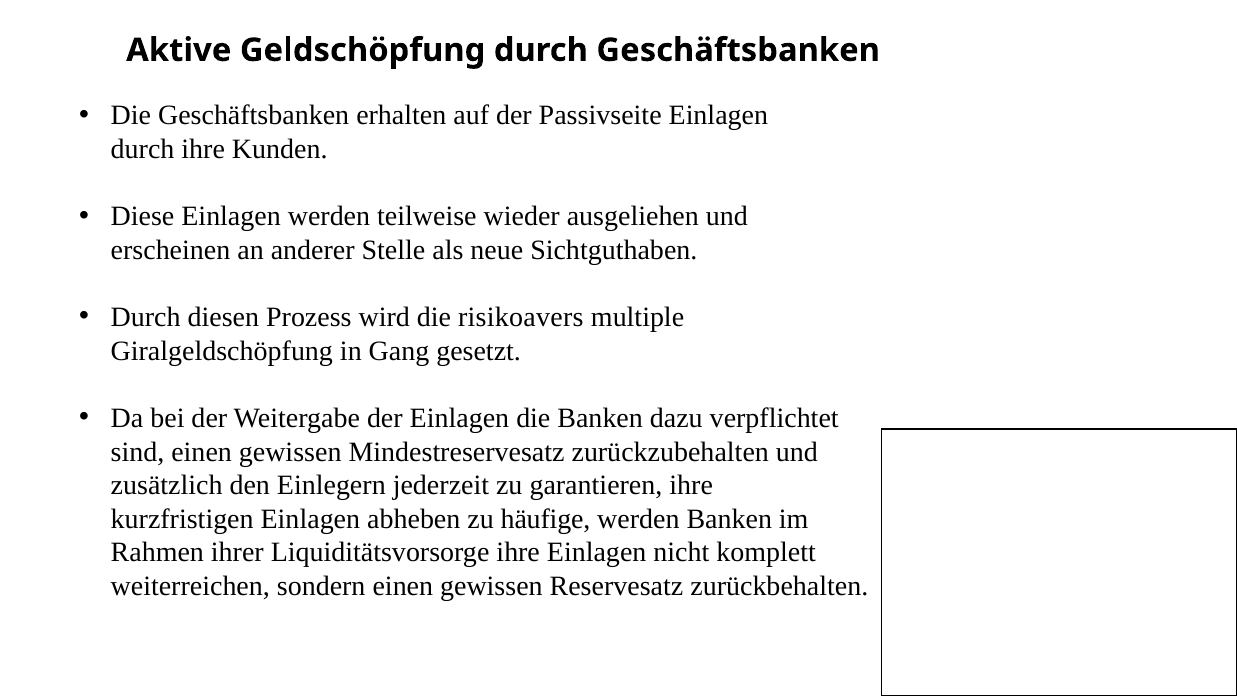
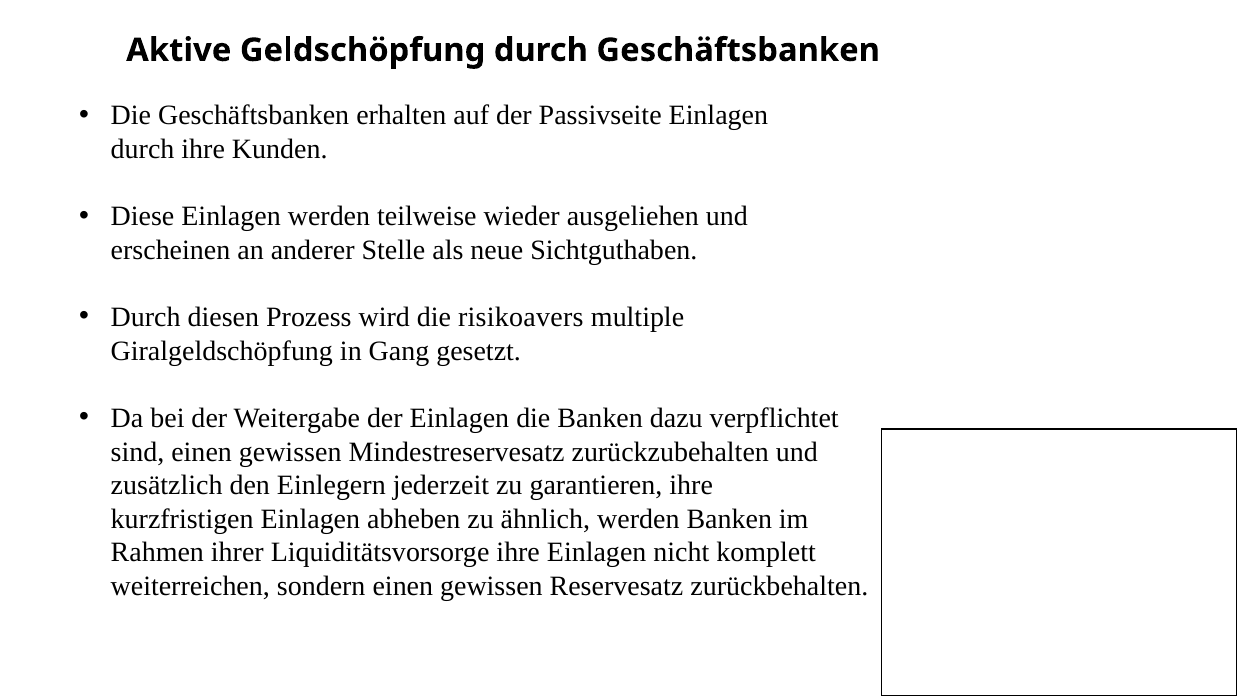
häufige: häufige -> ähnlich (545, 519)
